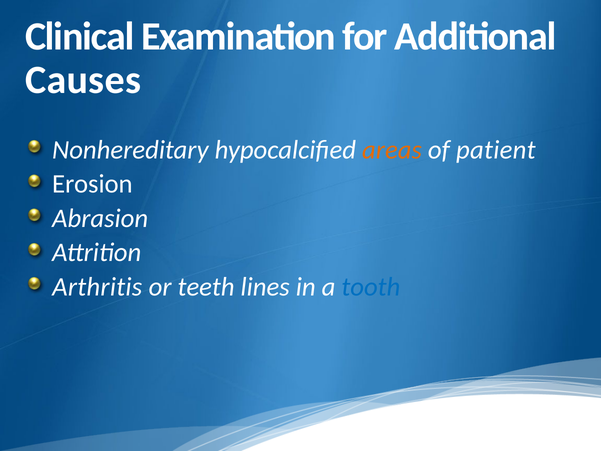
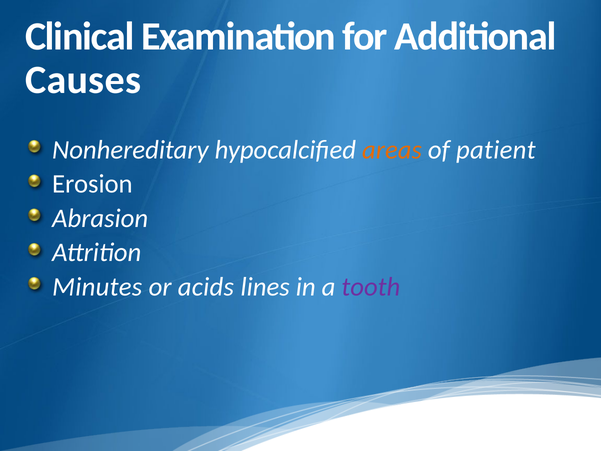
Arthritis: Arthritis -> Minutes (97, 287)
teeth: teeth -> acids (206, 287)
tooth colour: blue -> purple (371, 287)
